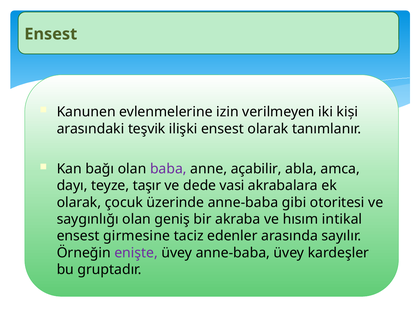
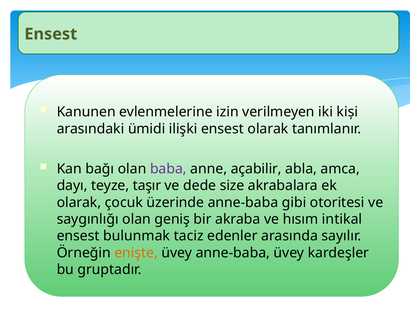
teşvik: teşvik -> ümidi (147, 129)
vasi: vasi -> size (232, 186)
girmesine: girmesine -> bulunmak (137, 236)
enişte colour: purple -> orange (136, 253)
